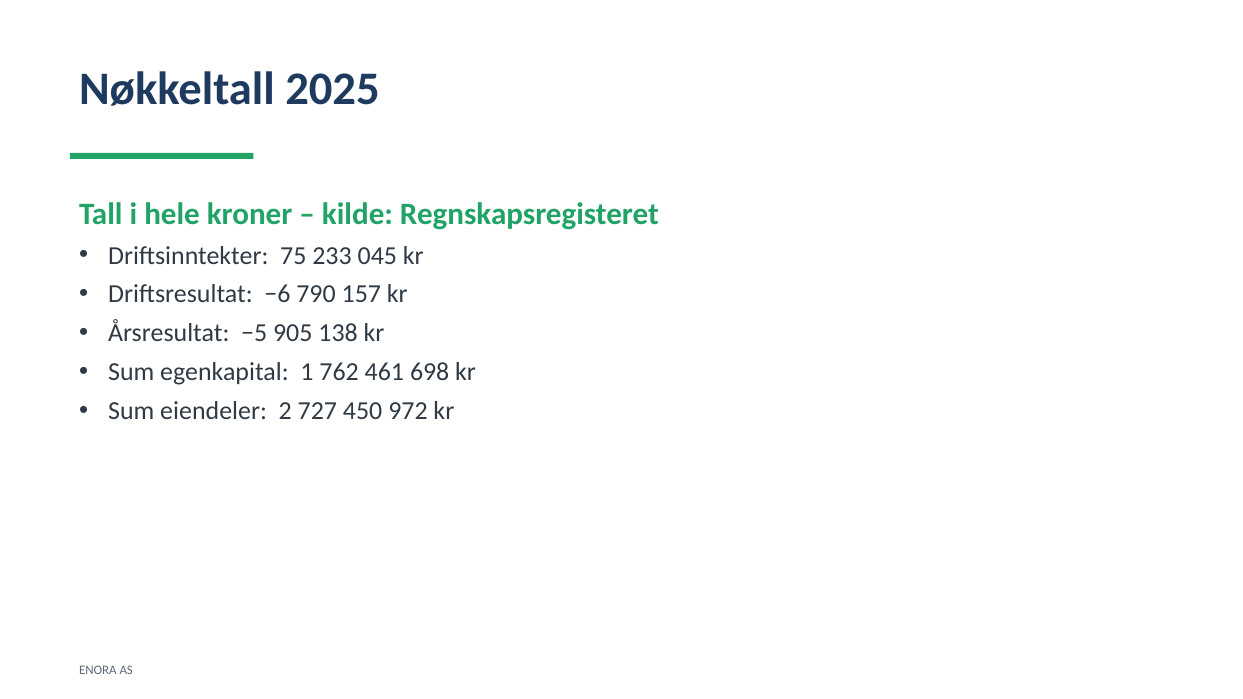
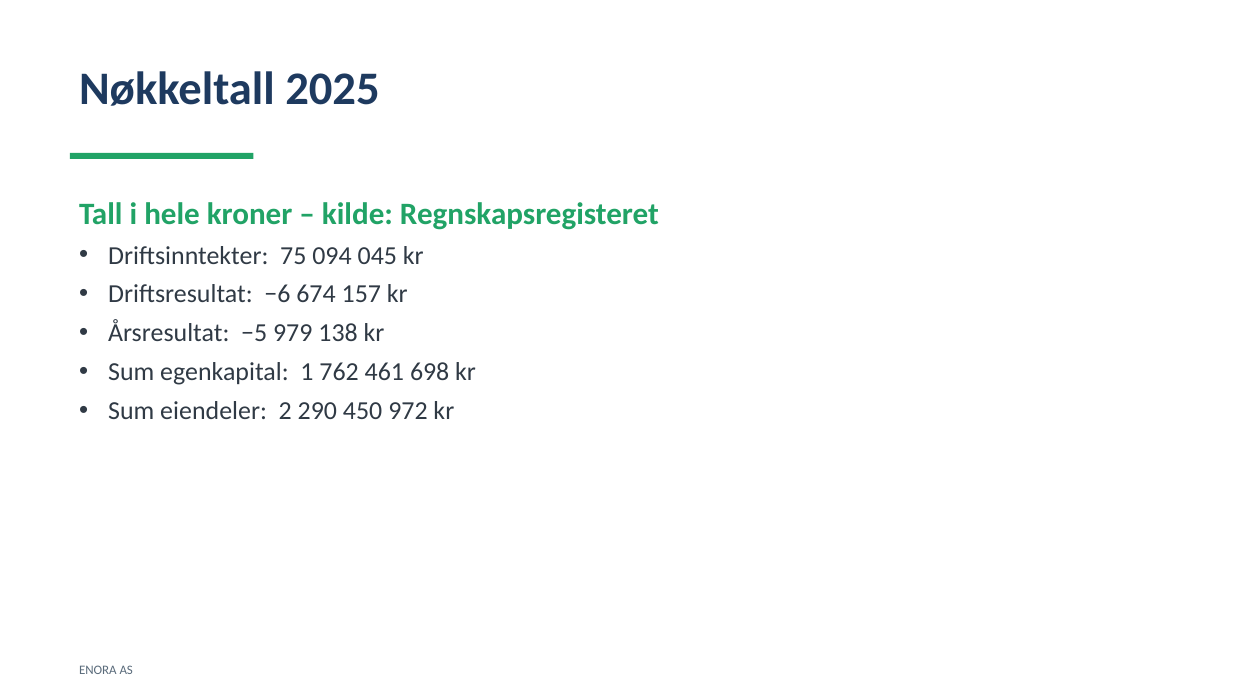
233: 233 -> 094 (332, 256)
790: 790 -> 674 (316, 294)
905: 905 -> 979 (293, 333)
727: 727 -> 290 (317, 411)
